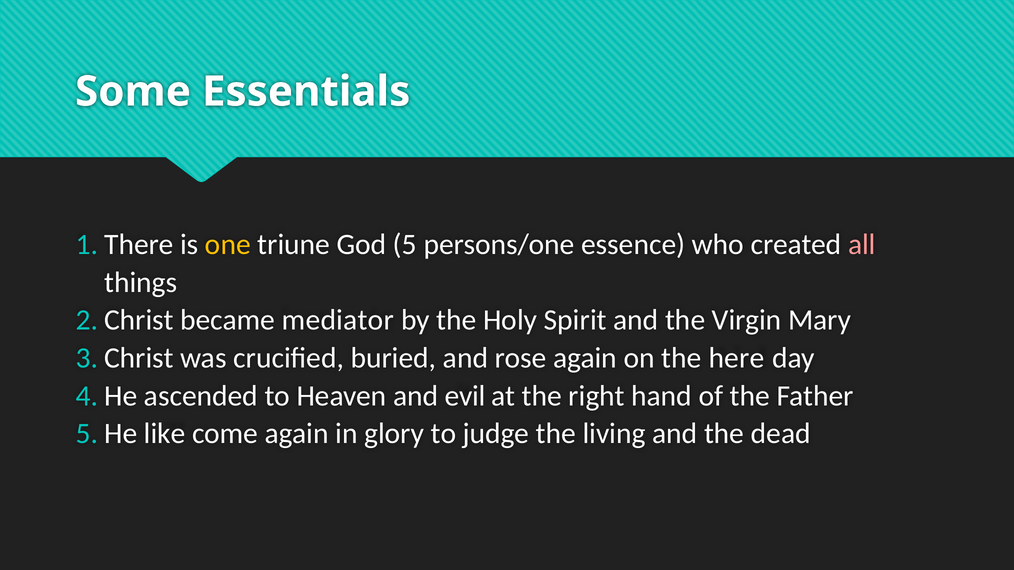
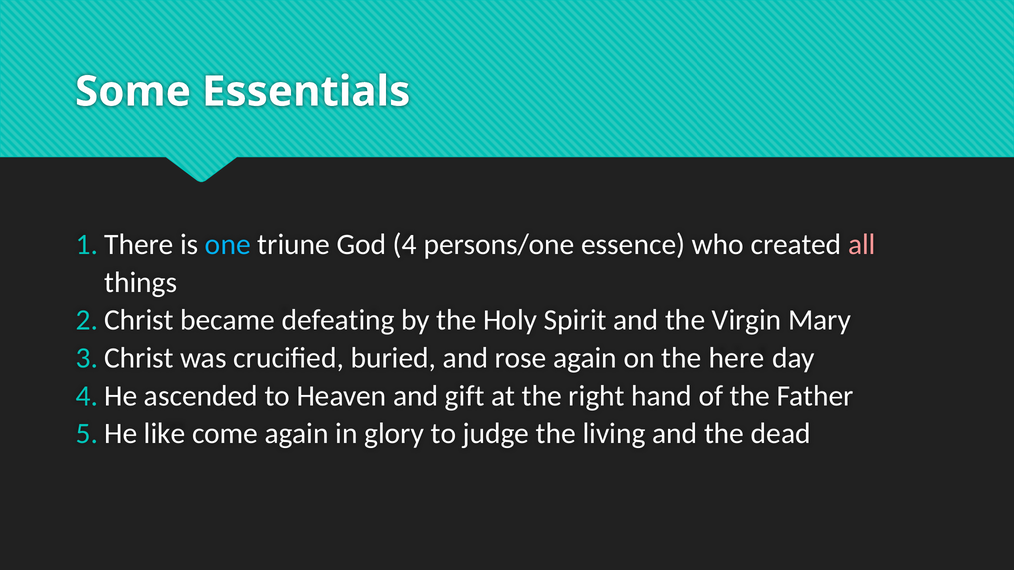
one colour: yellow -> light blue (228, 245)
5: 5 -> 4 (405, 245)
mediator: mediator -> defeating (338, 320)
evil: evil -> gift (465, 396)
